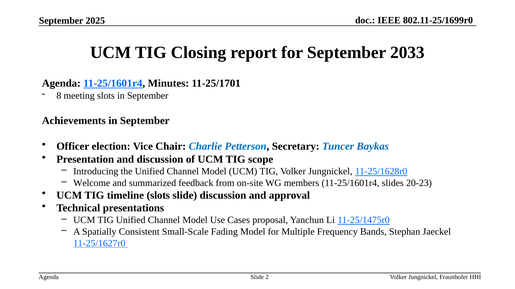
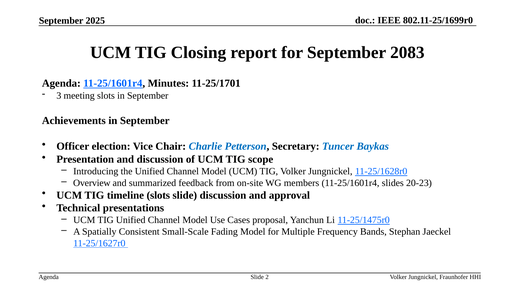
2033: 2033 -> 2083 (407, 53)
8: 8 -> 3 (59, 96)
Welcome: Welcome -> Overview (92, 183)
